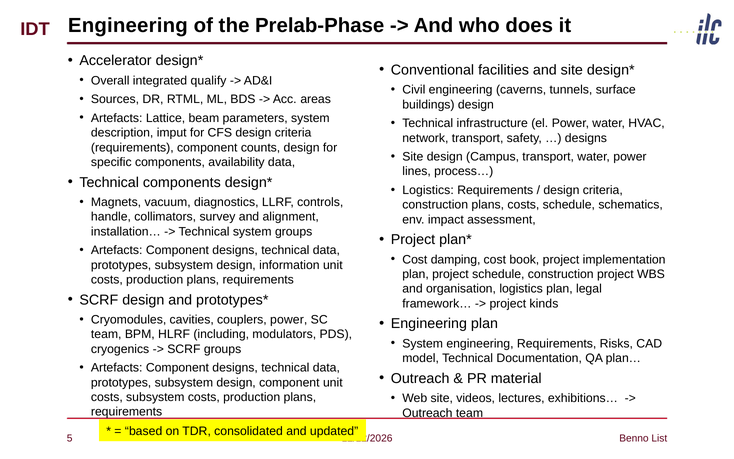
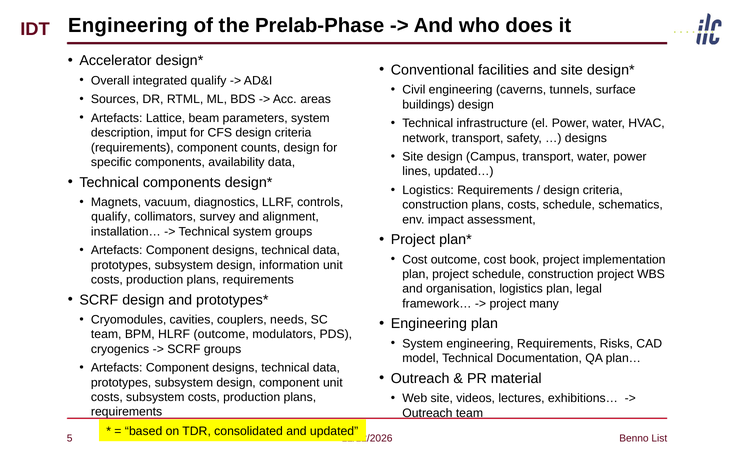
process…: process… -> updated… (464, 171)
handle: handle -> qualify (111, 217)
Cost damping: damping -> outcome (456, 259)
kinds: kinds -> many (544, 303)
couplers power: power -> needs (289, 319)
HLRF including: including -> outcome (221, 334)
